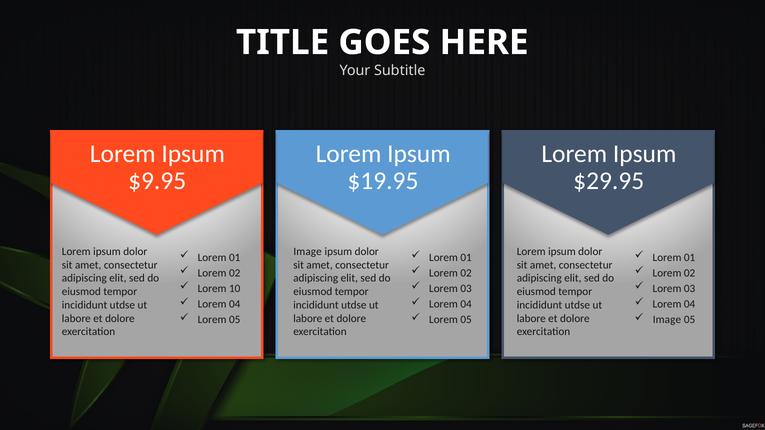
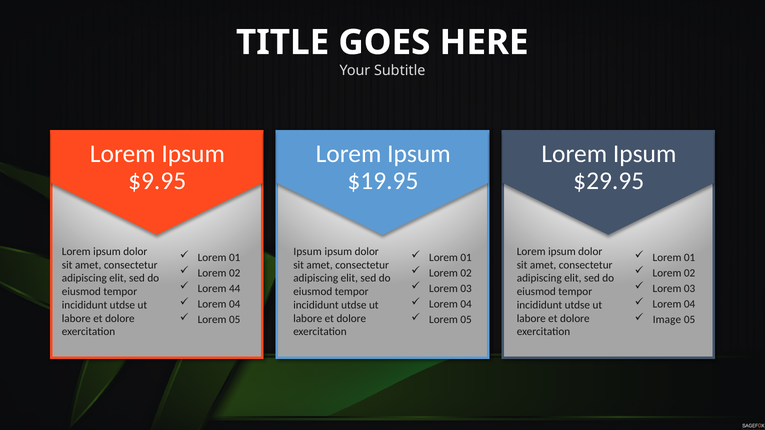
Image: Image -> Ipsum (308, 252)
10: 10 -> 44 (235, 289)
